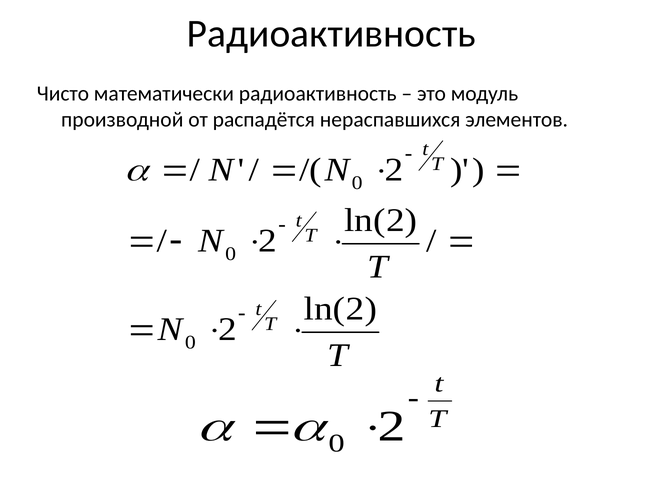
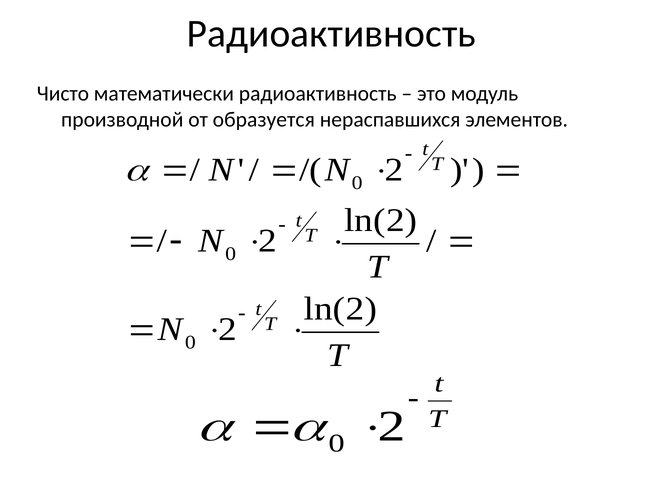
распадётся: распадётся -> образуется (264, 119)
